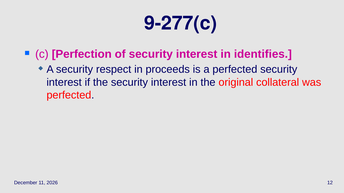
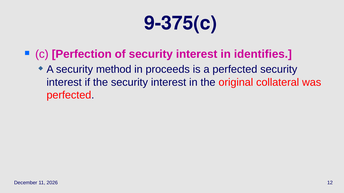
9-277(c: 9-277(c -> 9-375(c (181, 23)
respect: respect -> method (114, 70)
